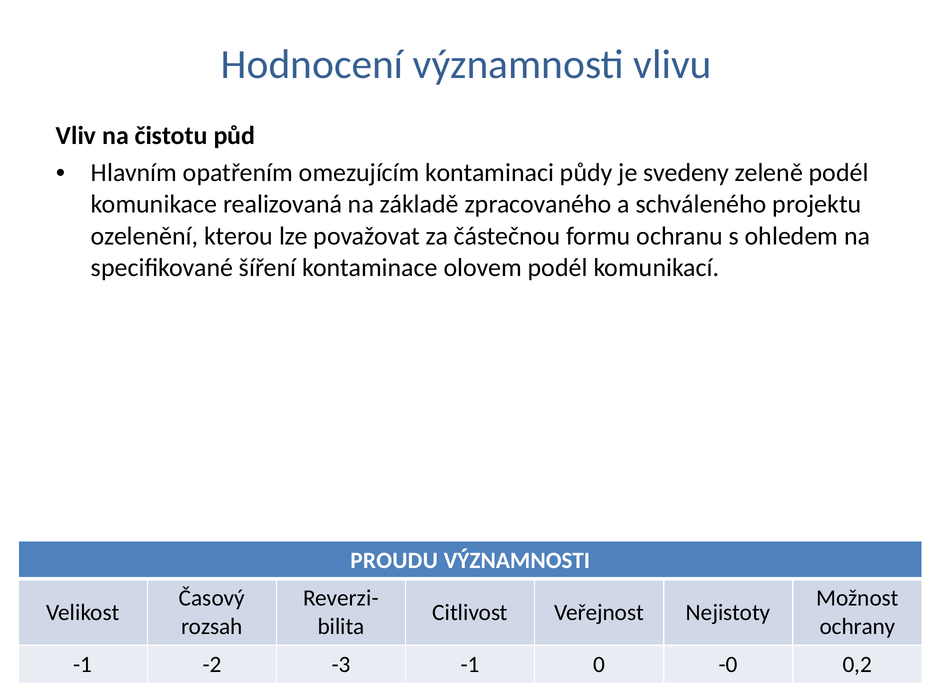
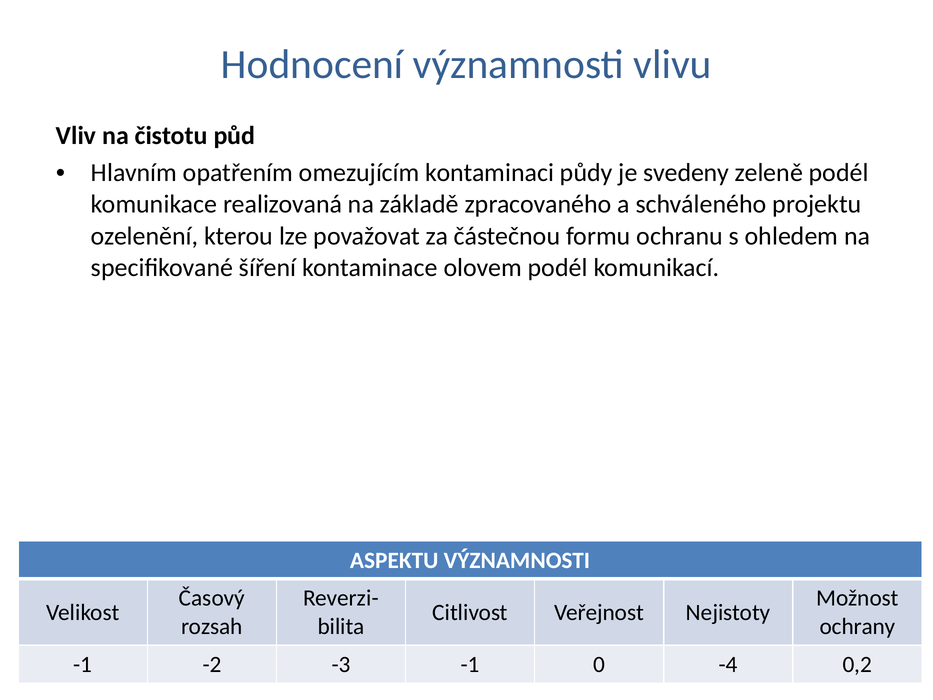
PROUDU: PROUDU -> ASPEKTU (394, 560)
-0: -0 -> -4 (728, 664)
